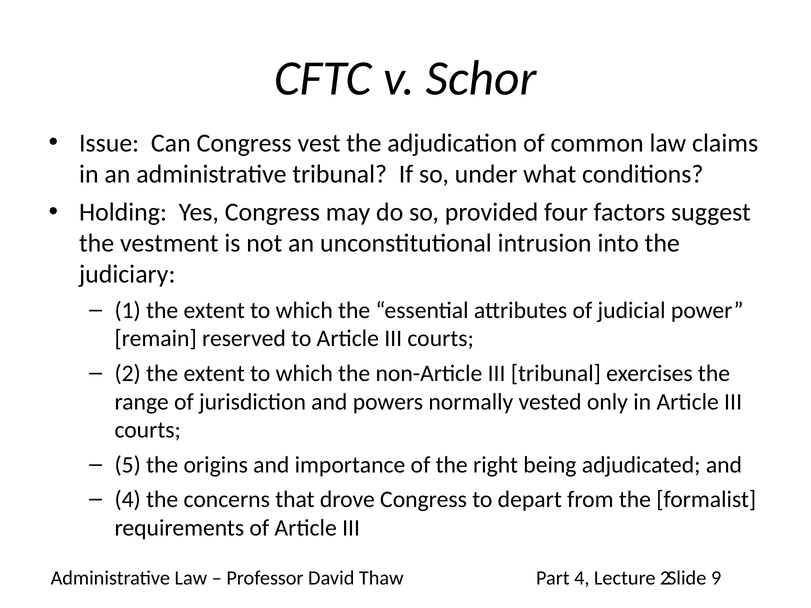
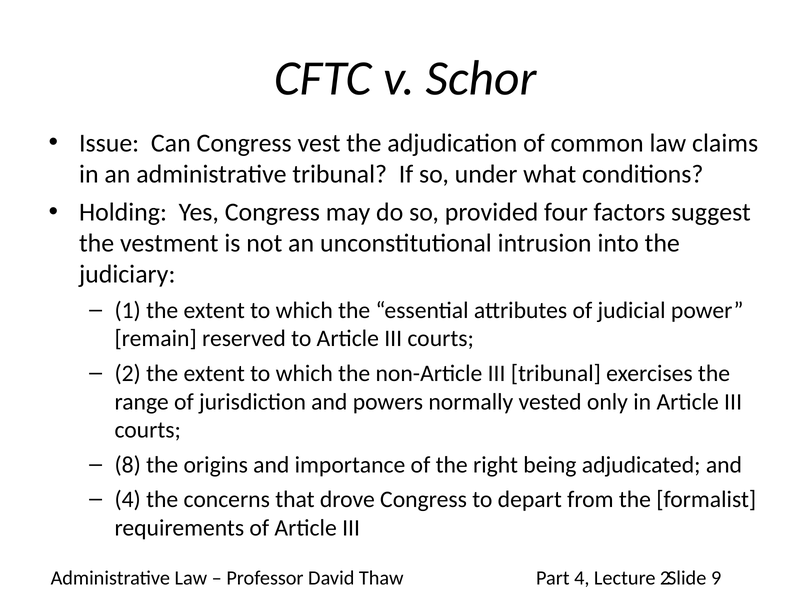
5: 5 -> 8 (128, 465)
